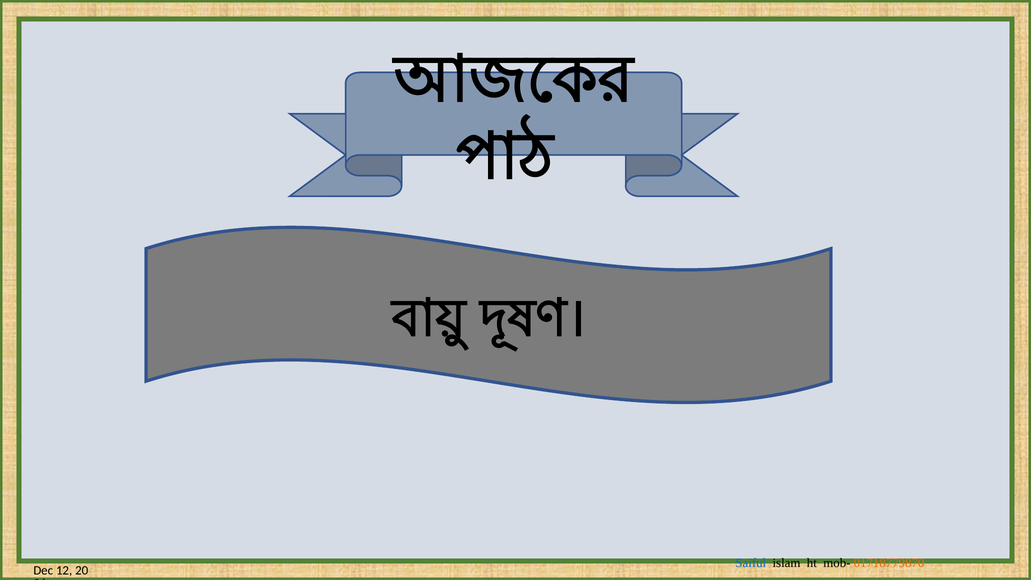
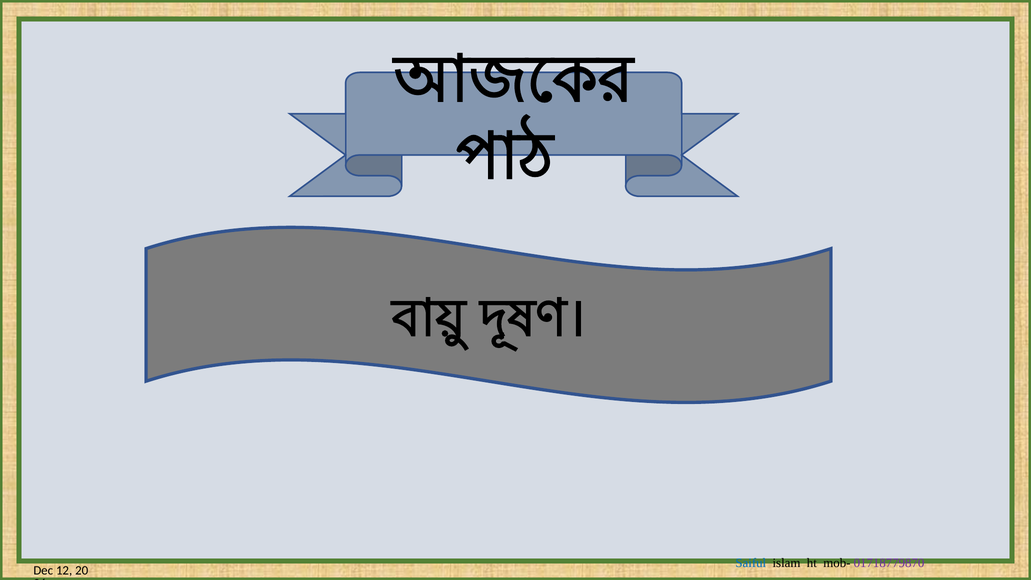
01718779870 colour: orange -> purple (889, 563)
